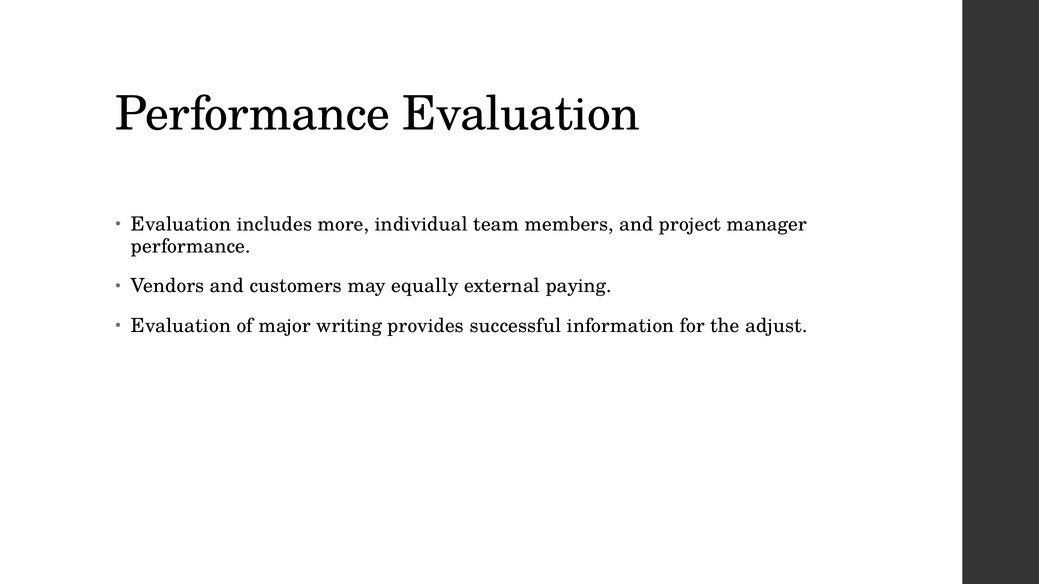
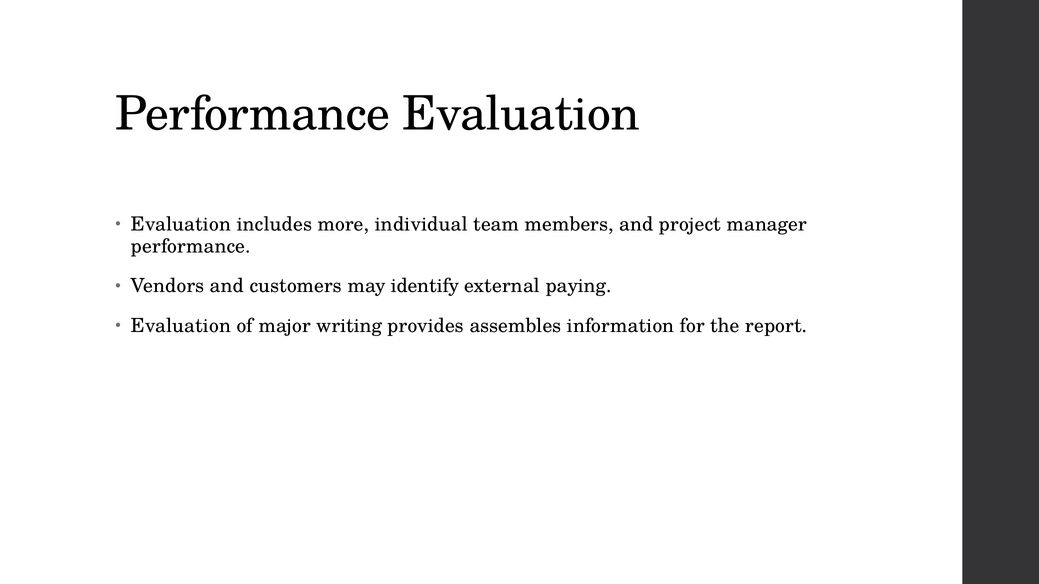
equally: equally -> identify (425, 286)
successful: successful -> assembles (515, 326)
adjust: adjust -> report (776, 326)
